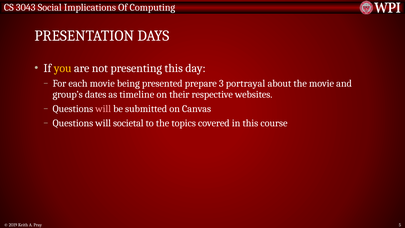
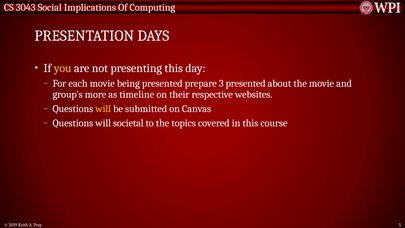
3 portrayal: portrayal -> presented (246, 83)
dates: dates -> more (96, 94)
will colour: pink -> yellow (103, 109)
